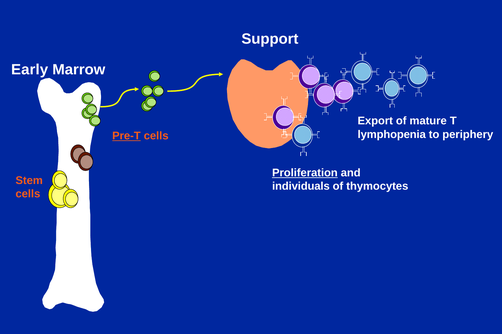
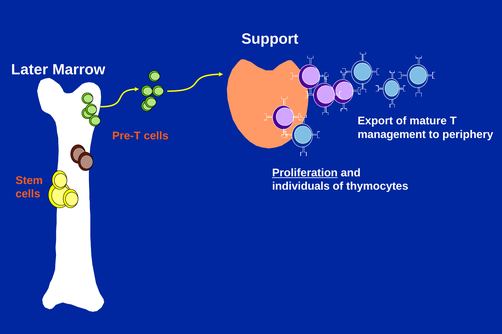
Early: Early -> Later (30, 70)
lymphopenia: lymphopenia -> management (392, 135)
Pre-T underline: present -> none (126, 136)
